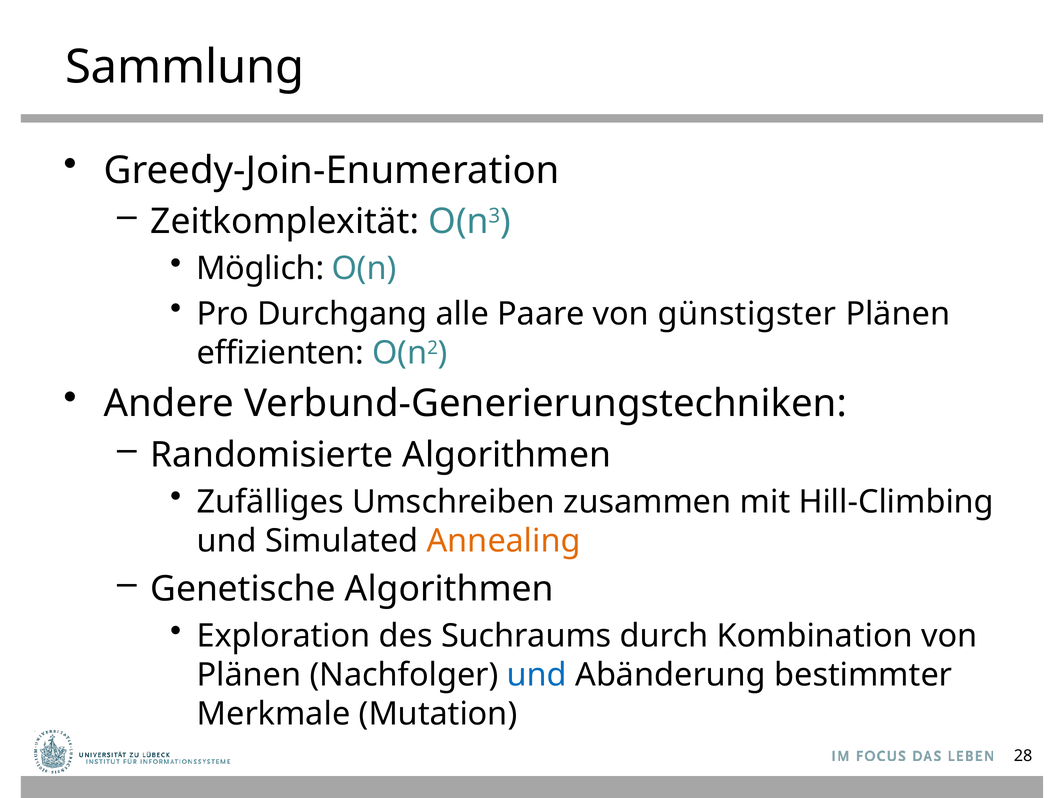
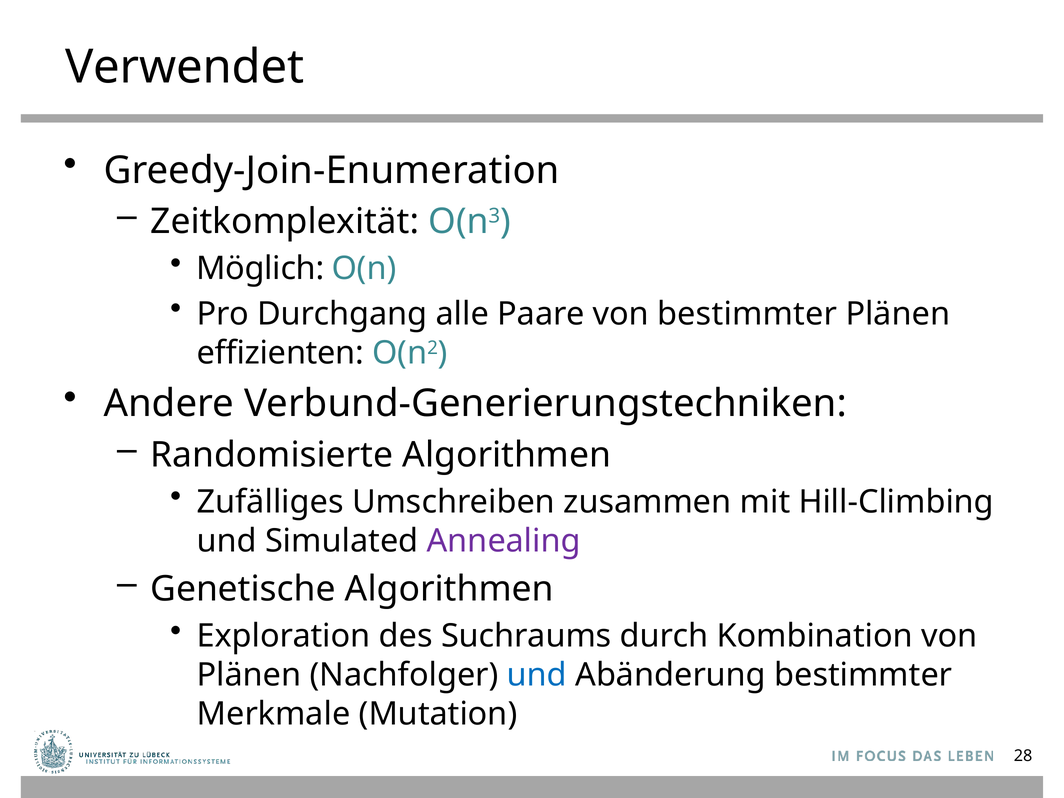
Sammlung: Sammlung -> Verwendet (185, 67)
von günstigster: günstigster -> bestimmter (747, 314)
Annealing colour: orange -> purple (504, 541)
